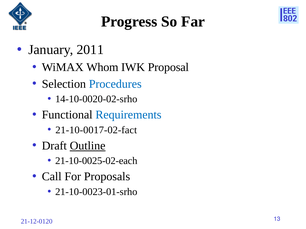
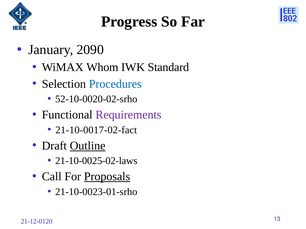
2011: 2011 -> 2090 (90, 50)
Proposal: Proposal -> Standard (168, 67)
14-10-0020-02-srho: 14-10-0020-02-srho -> 52-10-0020-02-srho (96, 99)
Requirements colour: blue -> purple (128, 115)
21-10-0025-02-each: 21-10-0025-02-each -> 21-10-0025-02-laws (96, 161)
Proposals underline: none -> present (107, 177)
